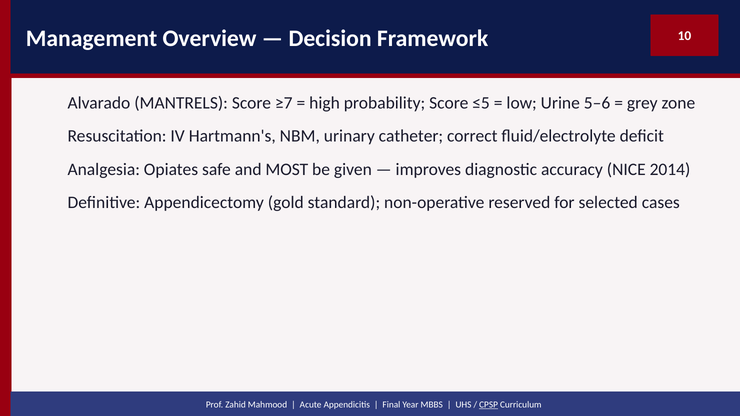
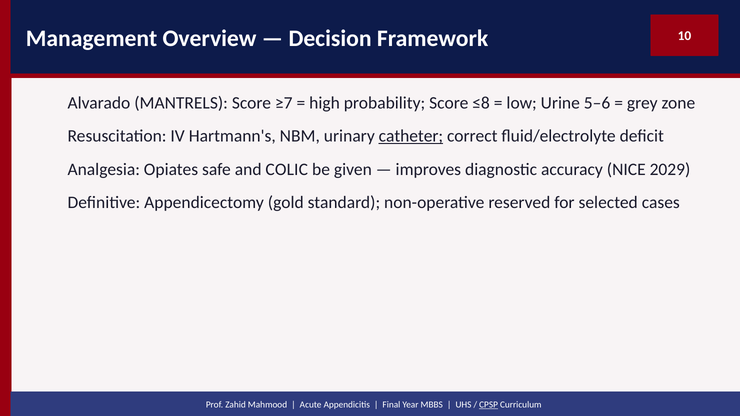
≤5: ≤5 -> ≤8 (481, 103)
catheter underline: none -> present (411, 136)
MOST: MOST -> COLIC (287, 169)
2014: 2014 -> 2029 (670, 169)
